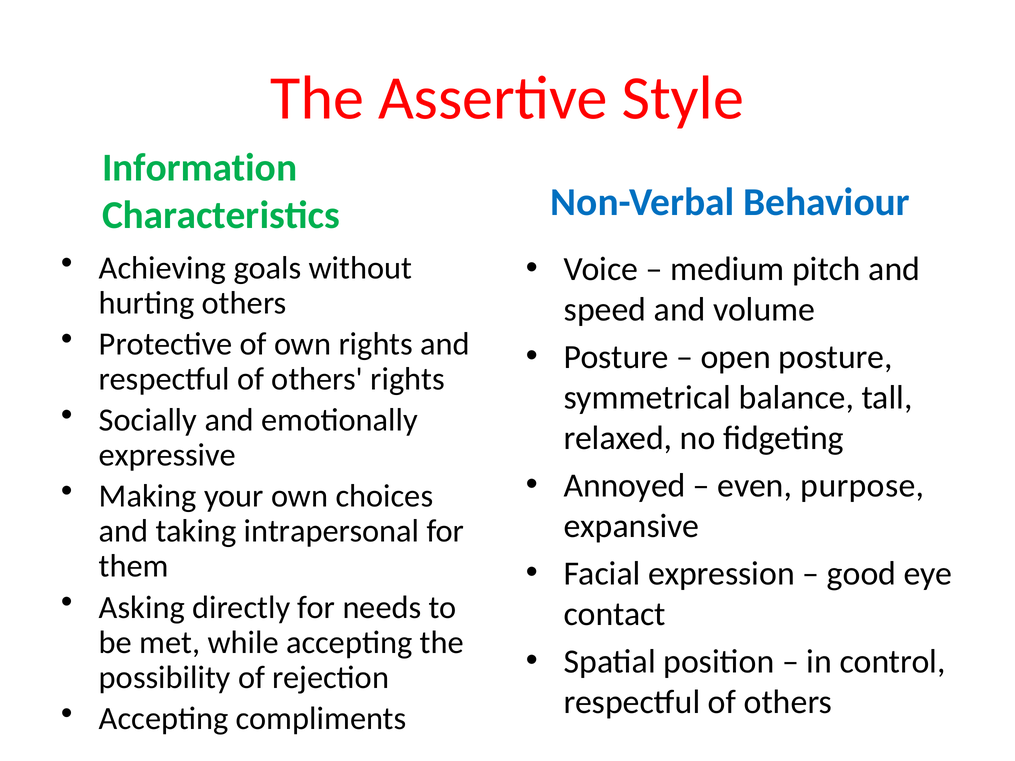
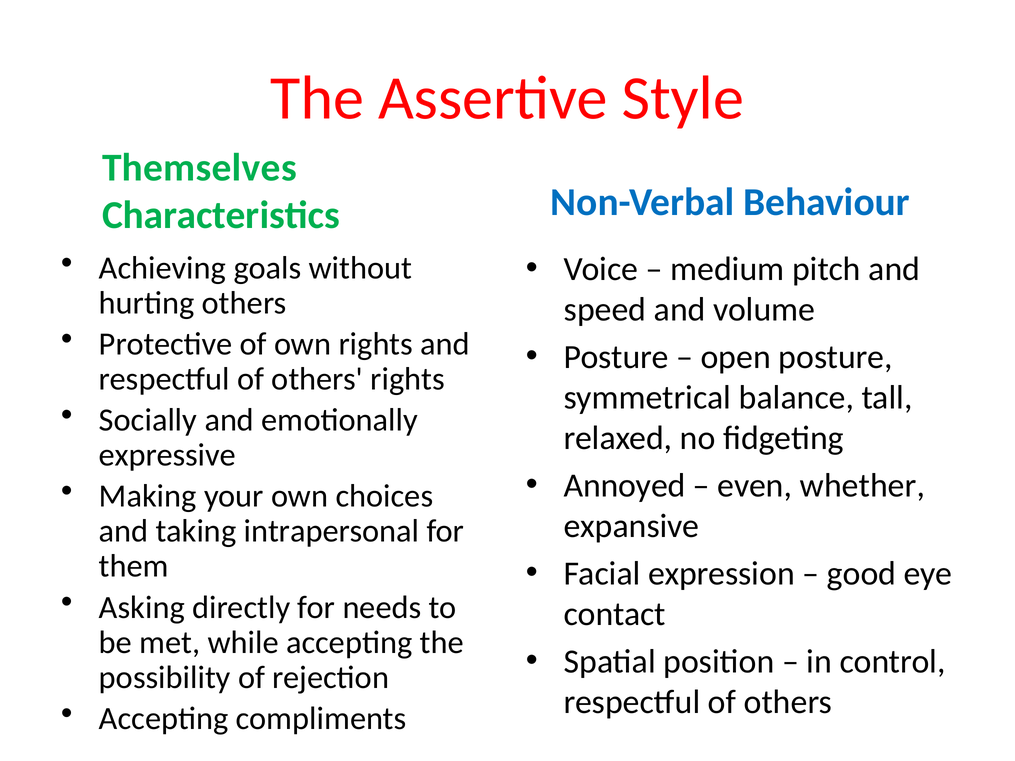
Information: Information -> Themselves (199, 168)
purpose: purpose -> whether (862, 486)
